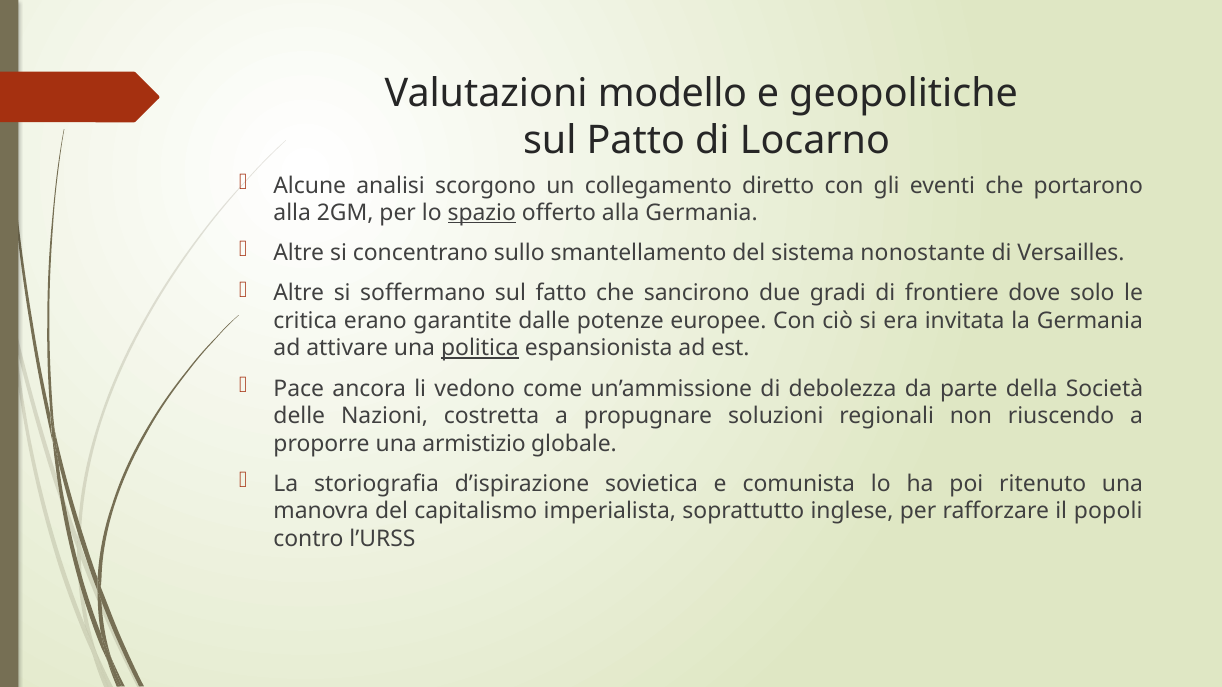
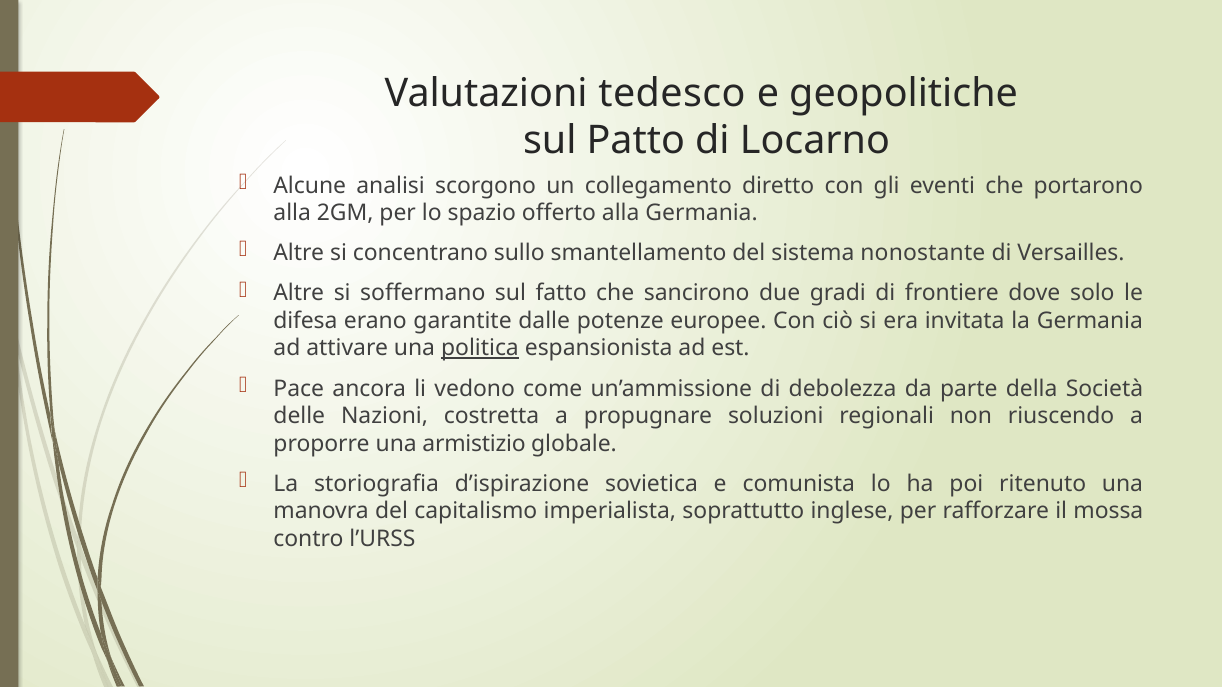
modello: modello -> tedesco (672, 94)
spazio underline: present -> none (482, 213)
critica: critica -> difesa (305, 321)
popoli: popoli -> mossa (1108, 511)
